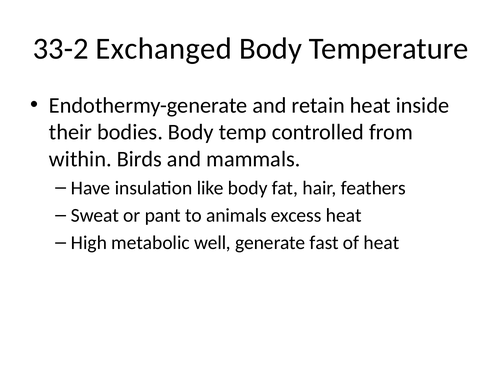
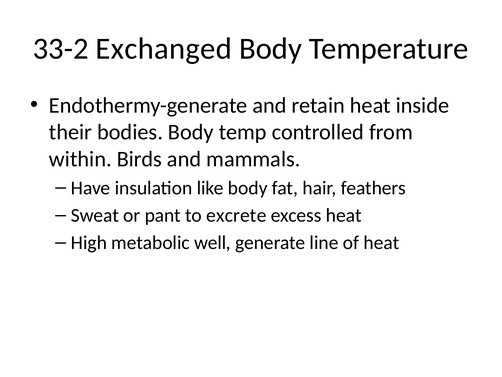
animals: animals -> excrete (236, 215)
fast: fast -> line (324, 242)
